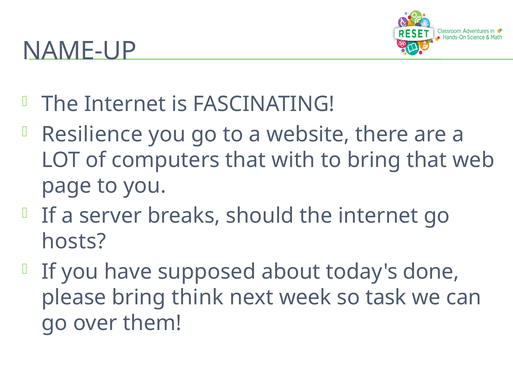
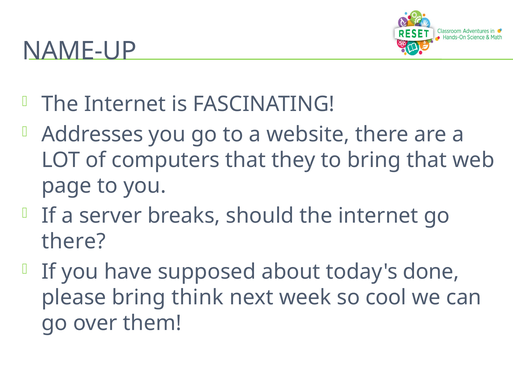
Resilience: Resilience -> Addresses (92, 134)
with: with -> they (293, 160)
hosts: hosts -> there (74, 241)
task: task -> cool (386, 297)
